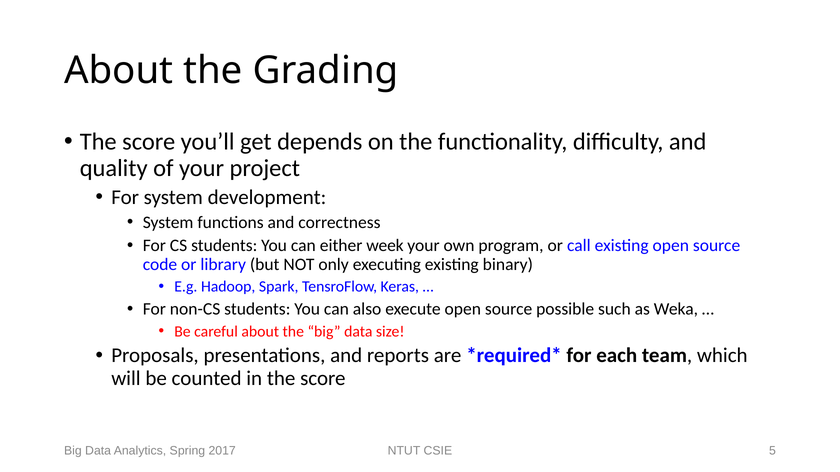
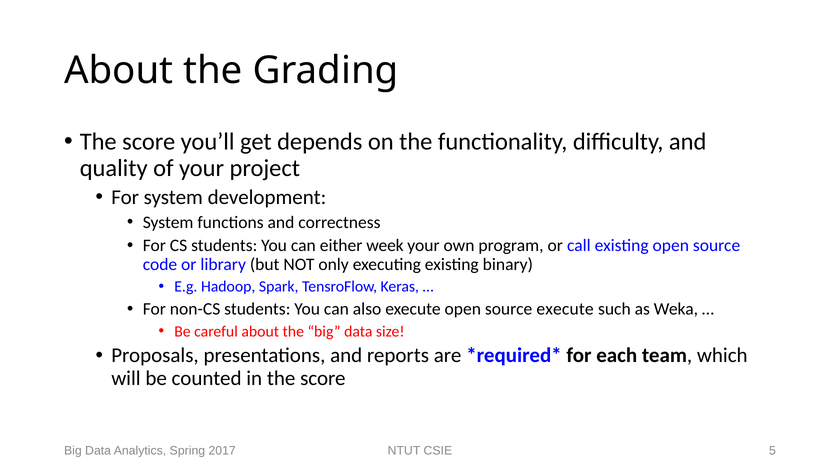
source possible: possible -> execute (565, 309)
